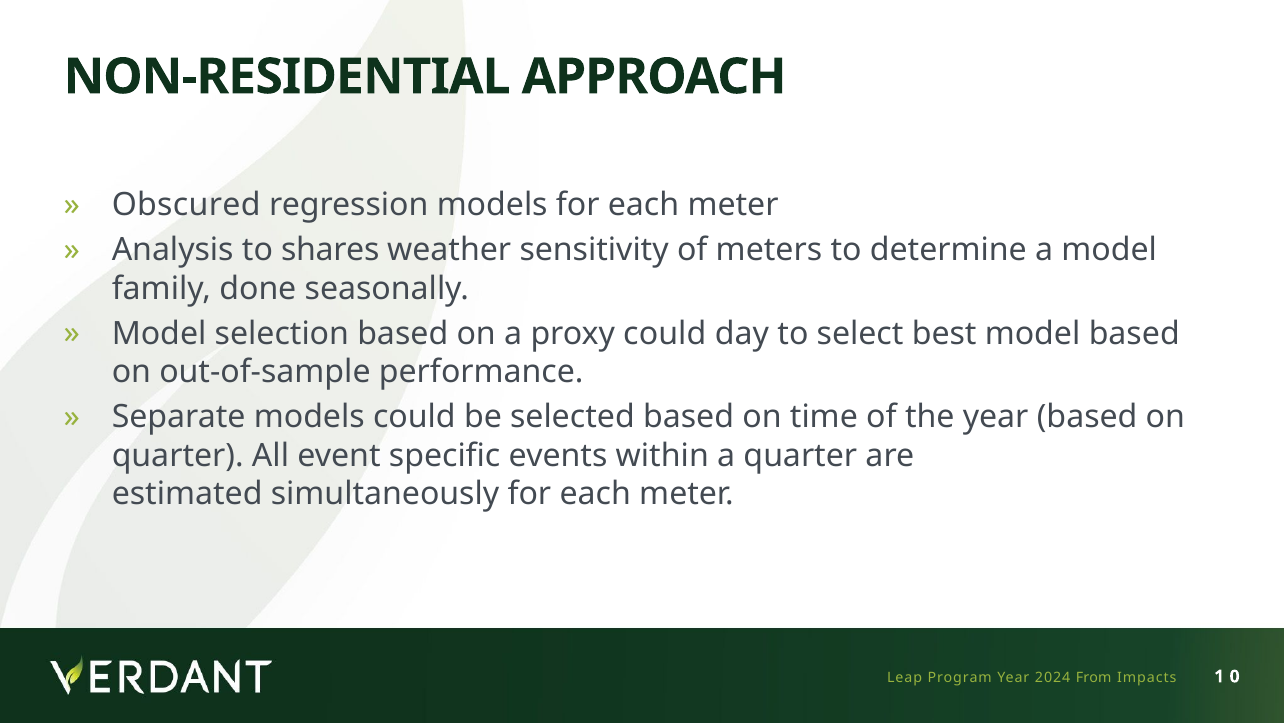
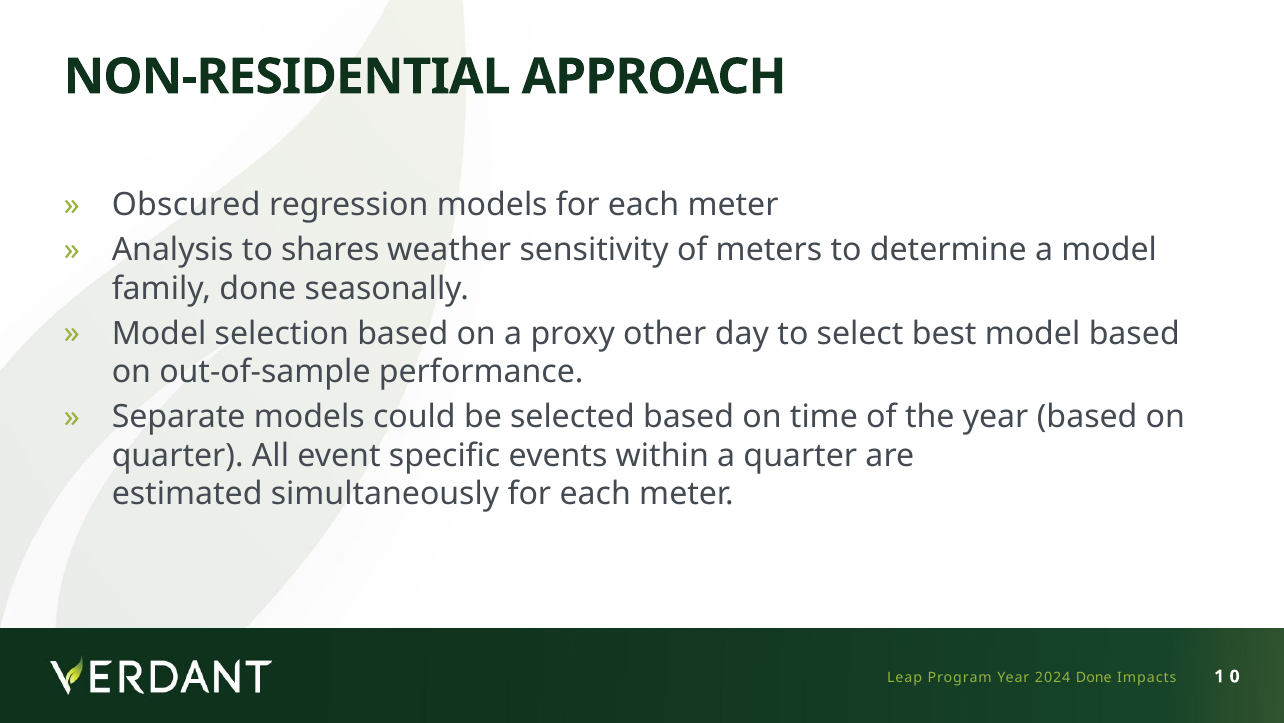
proxy could: could -> other (665, 334)
2024 From: From -> Done (1094, 677)
